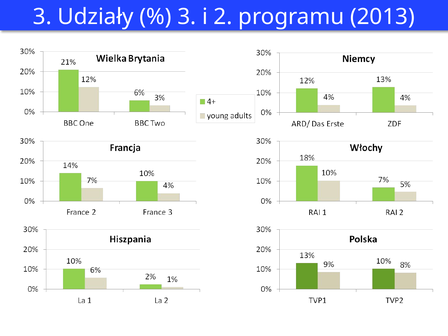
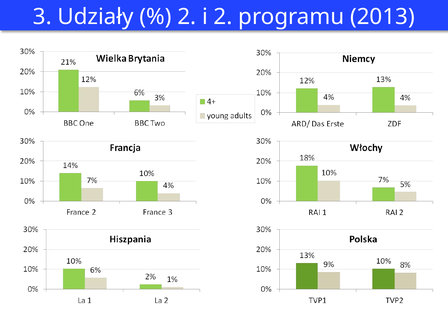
3: 3 -> 2 (187, 17)
